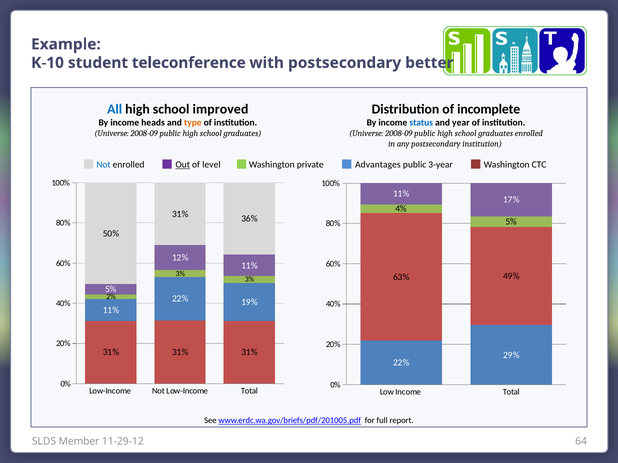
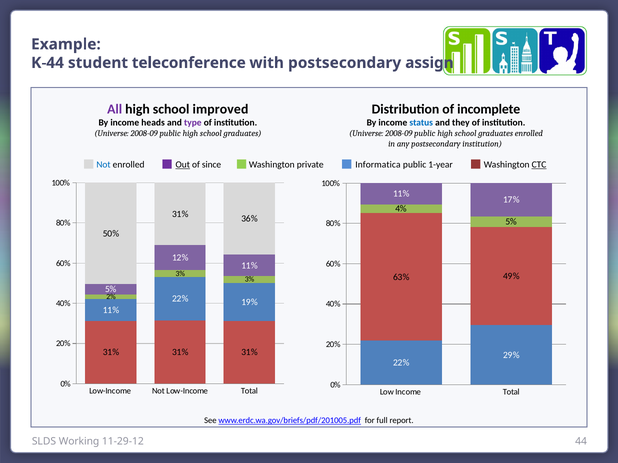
K-10: K-10 -> K-44 (48, 63)
better: better -> assign (429, 63)
All colour: blue -> purple (115, 109)
type colour: orange -> purple (193, 123)
year: year -> they (461, 123)
level: level -> since (212, 165)
Advantages: Advantages -> Informatica (378, 165)
3-year: 3-year -> 1-year (441, 165)
CTC underline: none -> present (539, 165)
Member: Member -> Working (79, 442)
64: 64 -> 44 (581, 442)
